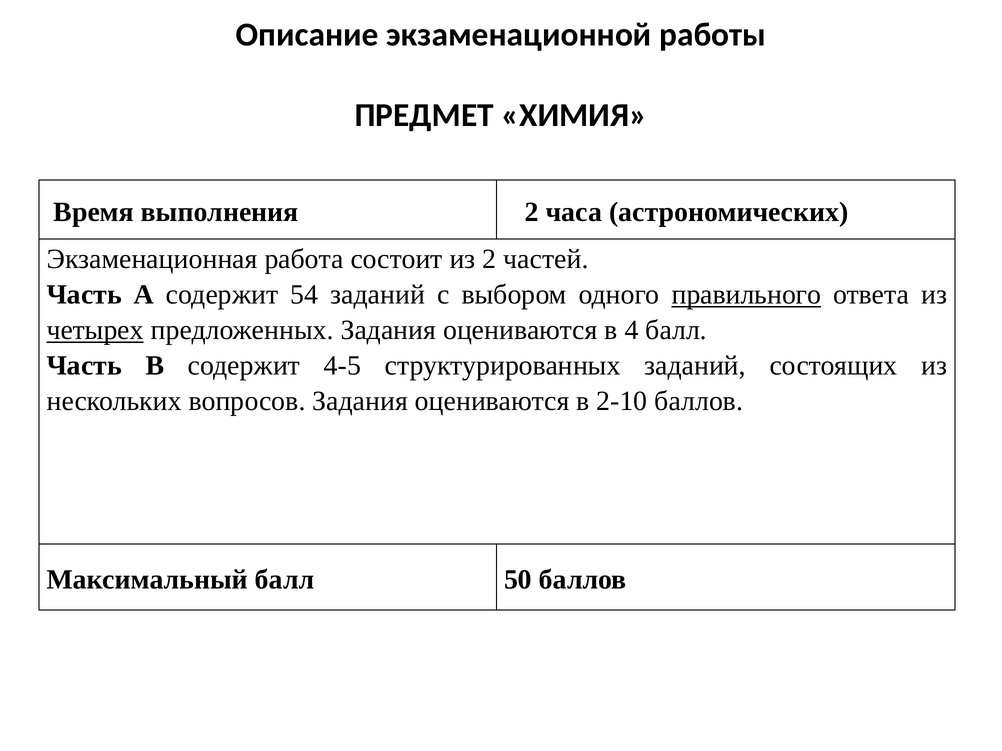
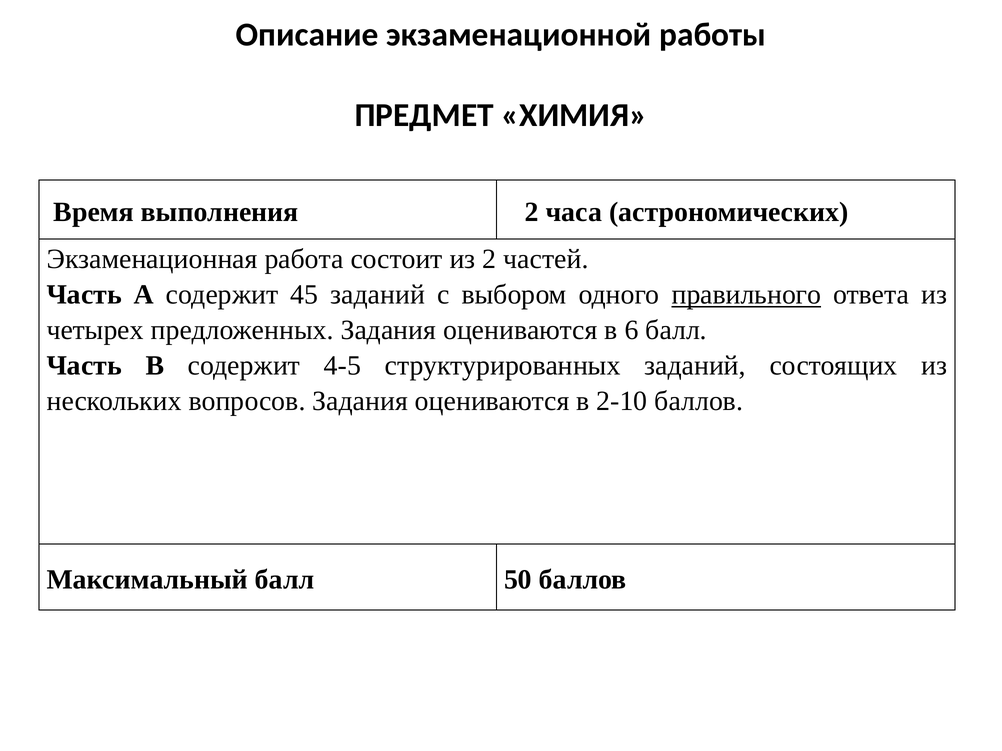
54: 54 -> 45 (304, 295)
четырех underline: present -> none (95, 330)
4: 4 -> 6 (632, 330)
